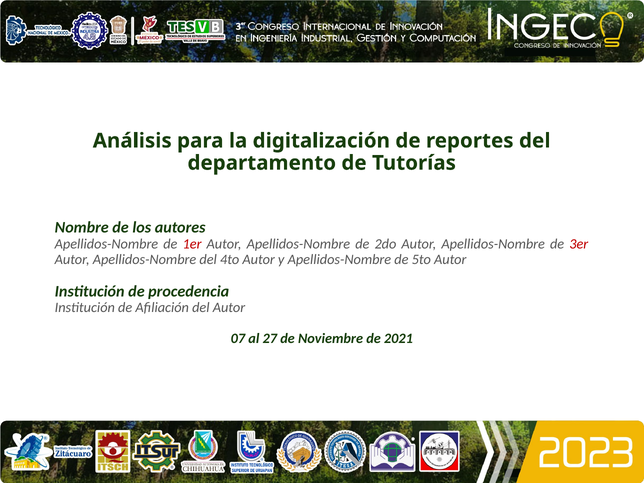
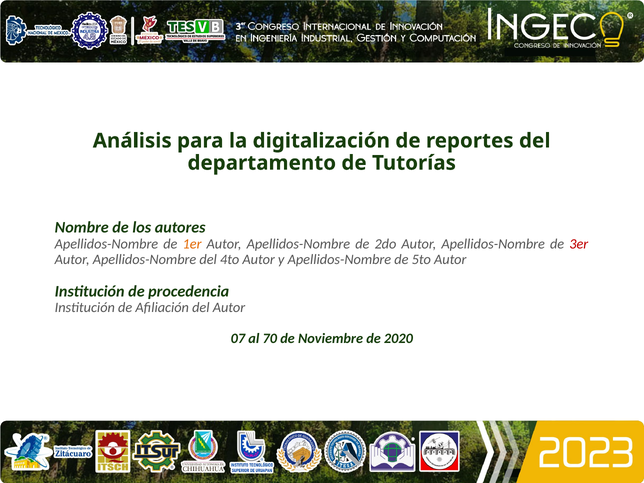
1er colour: red -> orange (192, 244)
27: 27 -> 70 (270, 339)
2021: 2021 -> 2020 (398, 339)
